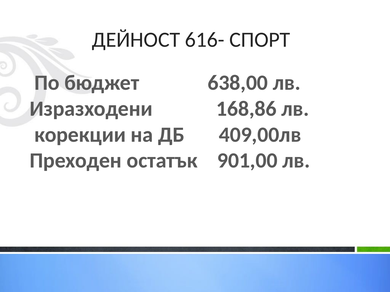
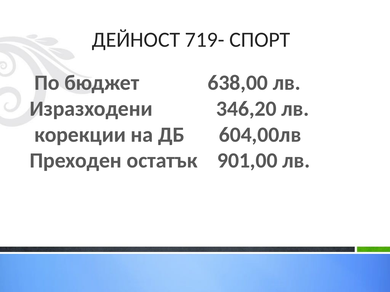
616-: 616- -> 719- (205, 40)
168,86: 168,86 -> 346,20 (246, 109)
409,00лв: 409,00лв -> 604,00лв (260, 135)
